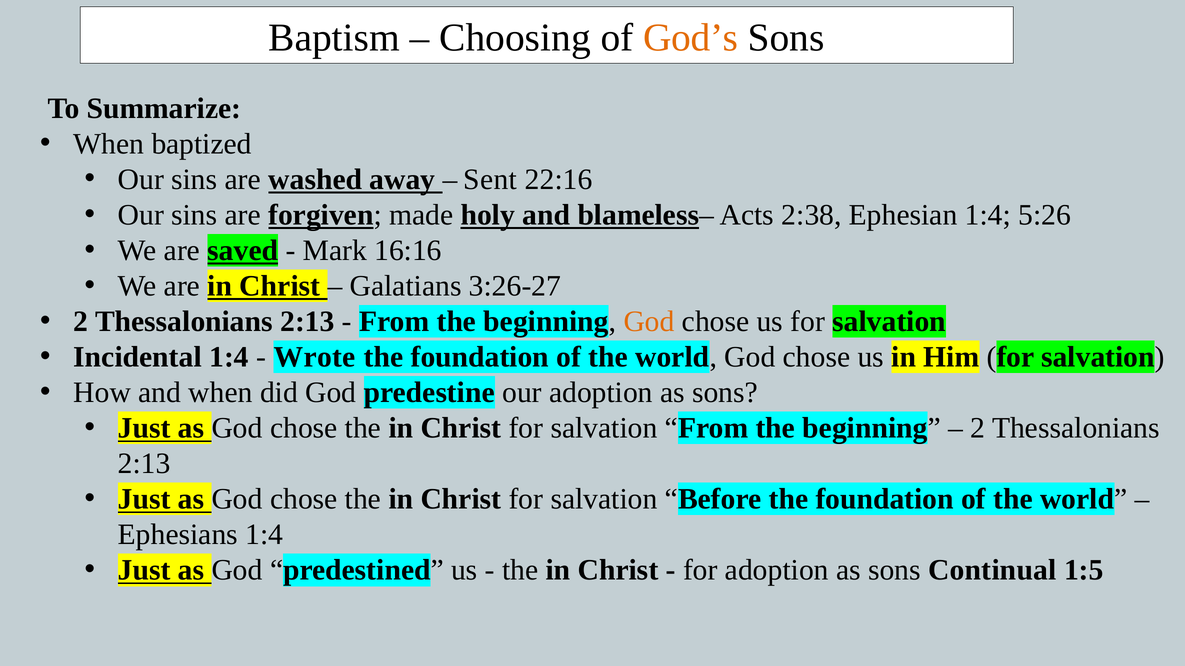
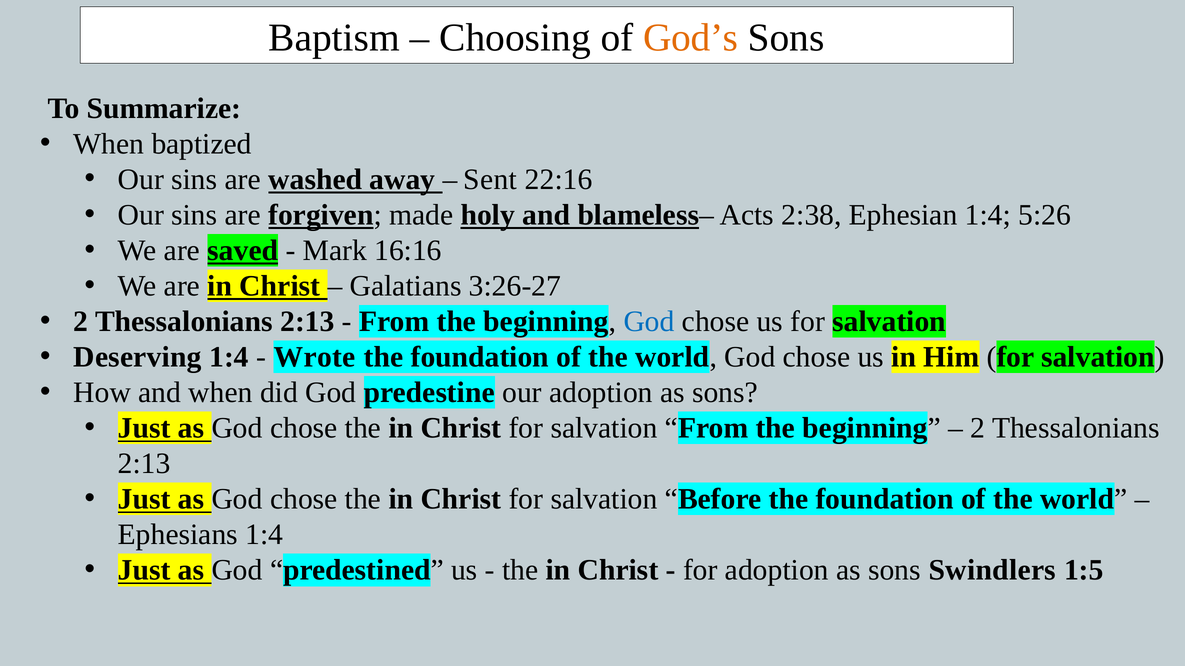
God colour: orange -> blue (649, 322)
Incidental: Incidental -> Deserving (138, 357)
Continual: Continual -> Swindlers (992, 571)
